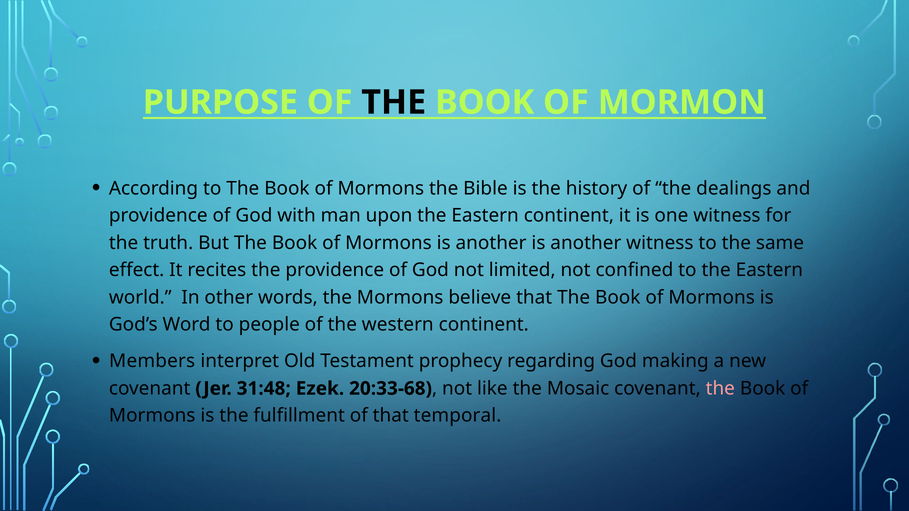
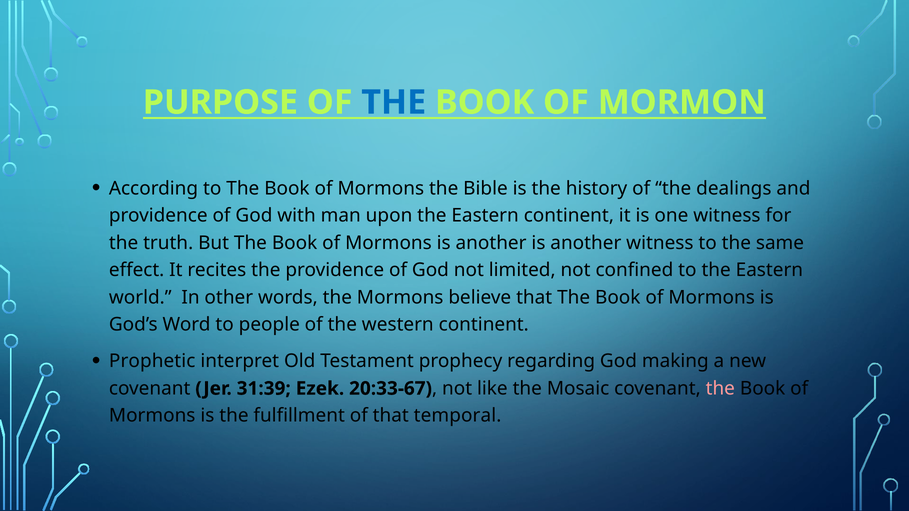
THE colour: black -> blue (394, 103)
Members: Members -> Prophetic (152, 361)
31:48: 31:48 -> 31:39 (264, 389)
20:33-68: 20:33-68 -> 20:33-67 (391, 389)
